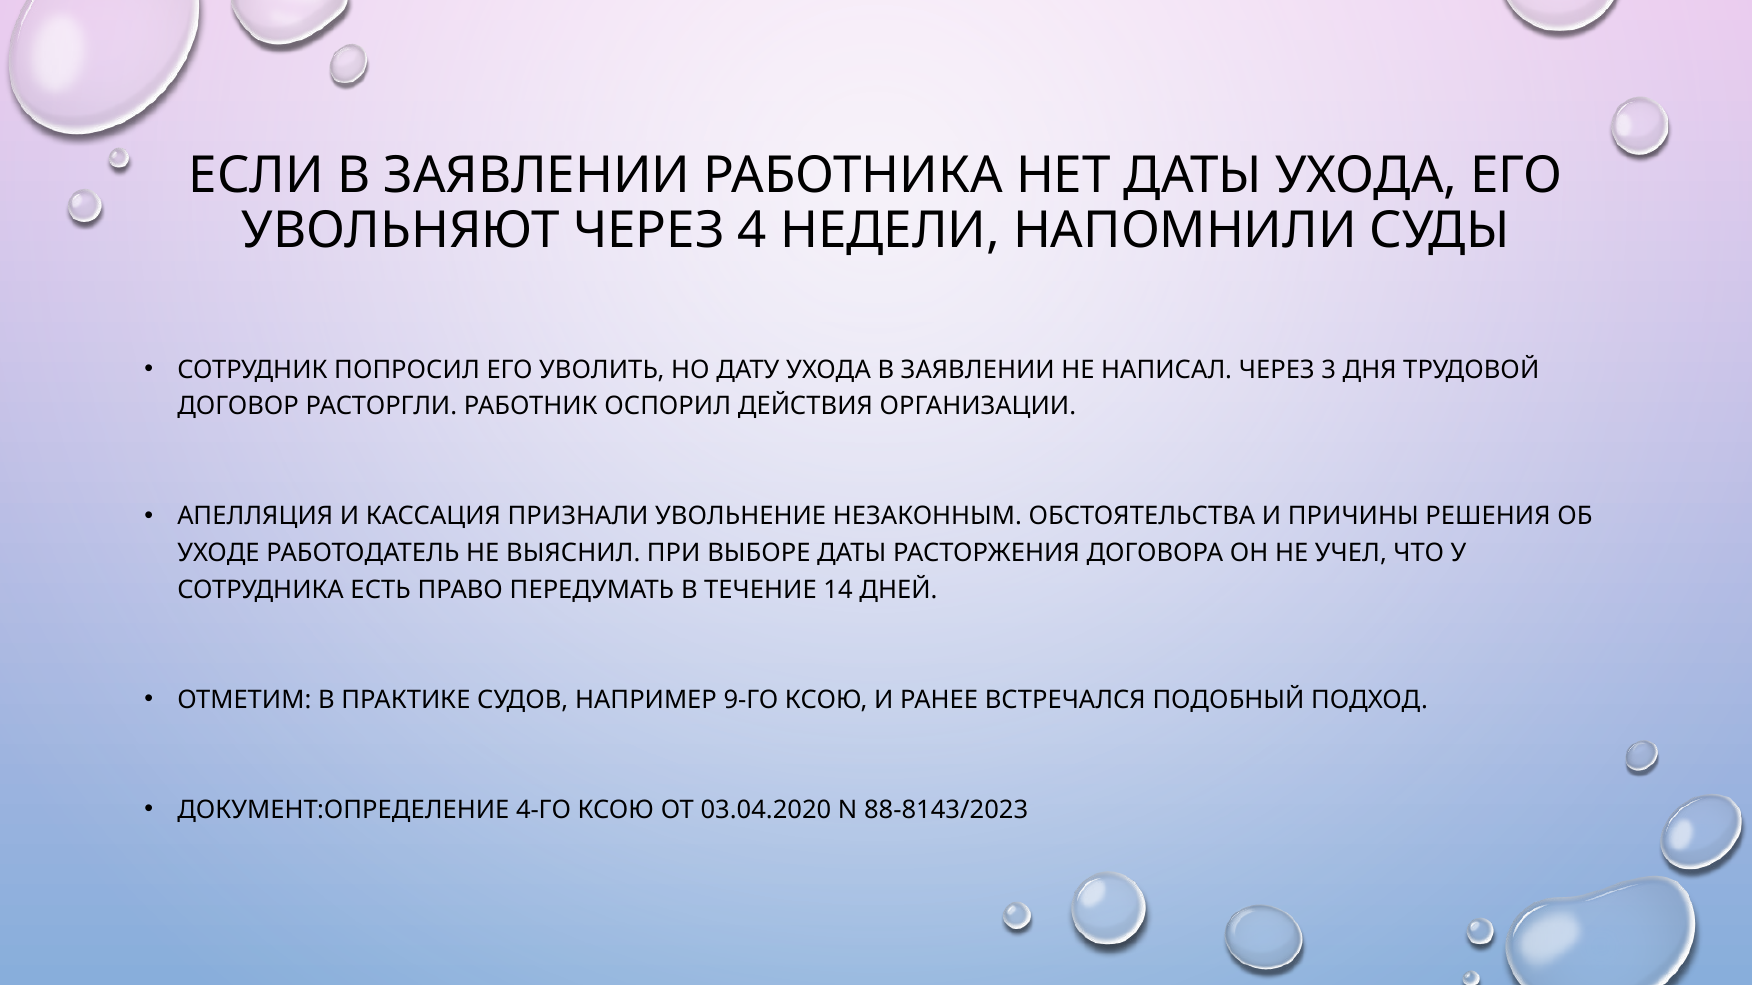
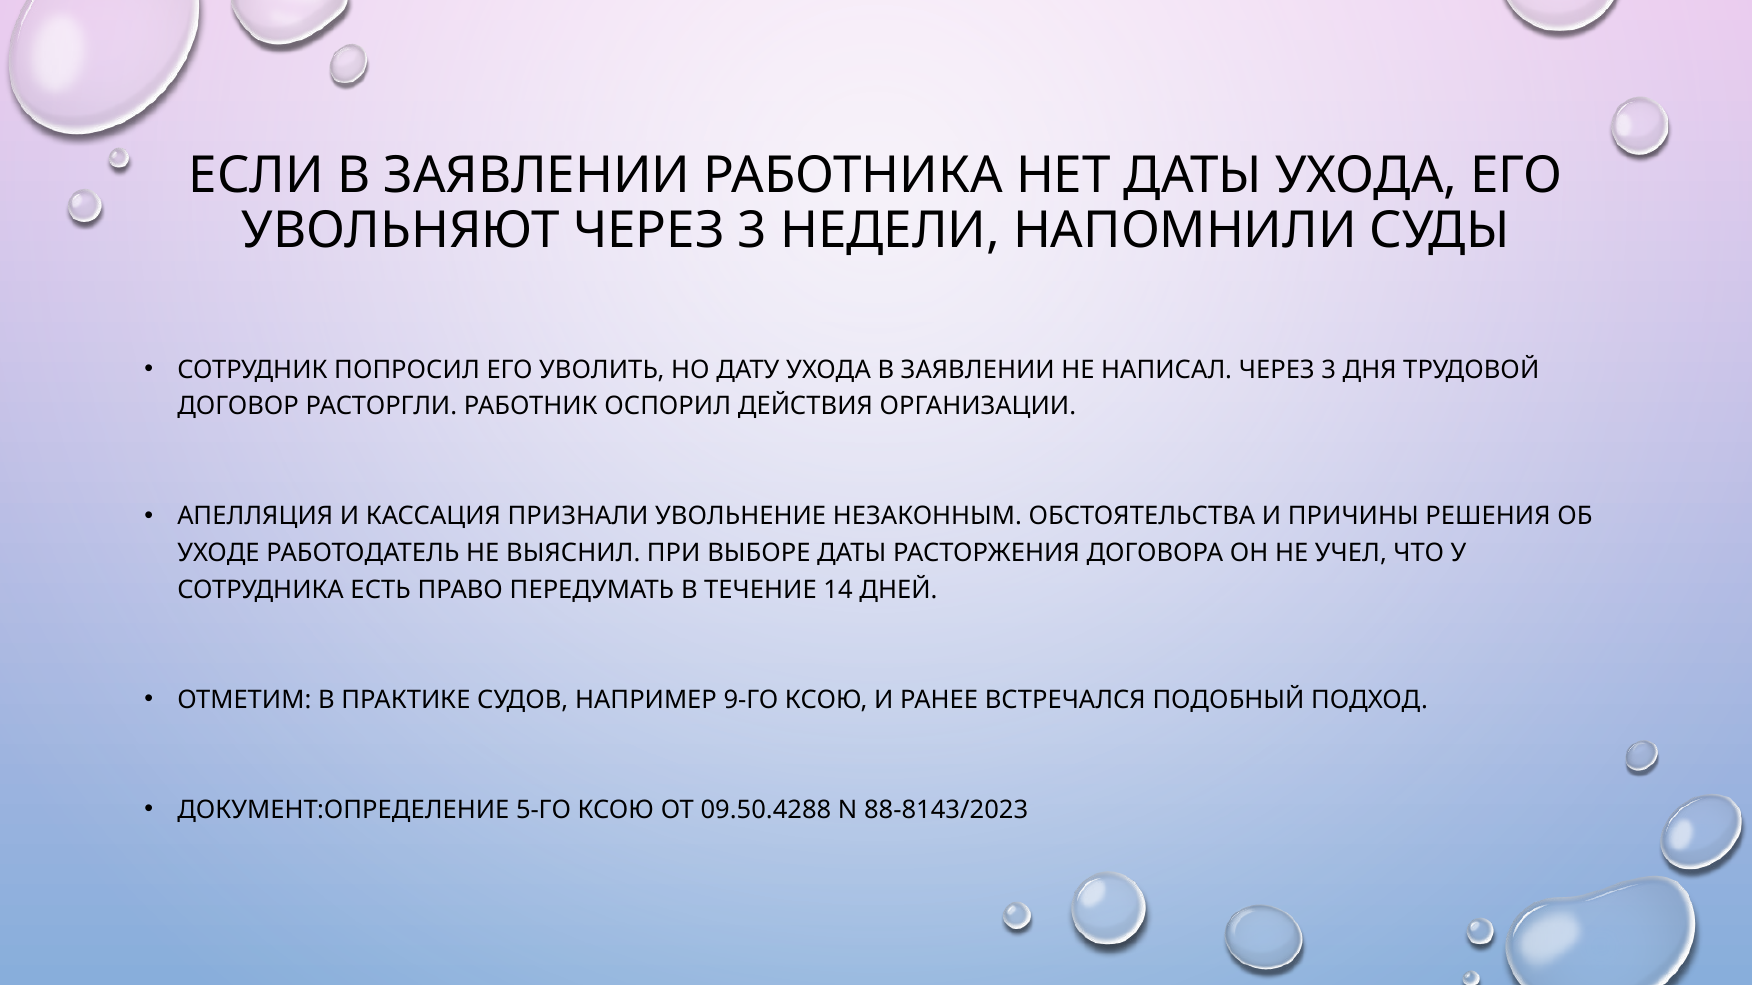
УВОЛЬНЯЮТ ЧЕРЕЗ 4: 4 -> 3 (752, 231)
4-ГО: 4-ГО -> 5-ГО (544, 811)
03.04.2020: 03.04.2020 -> 09.50.4288 (766, 811)
